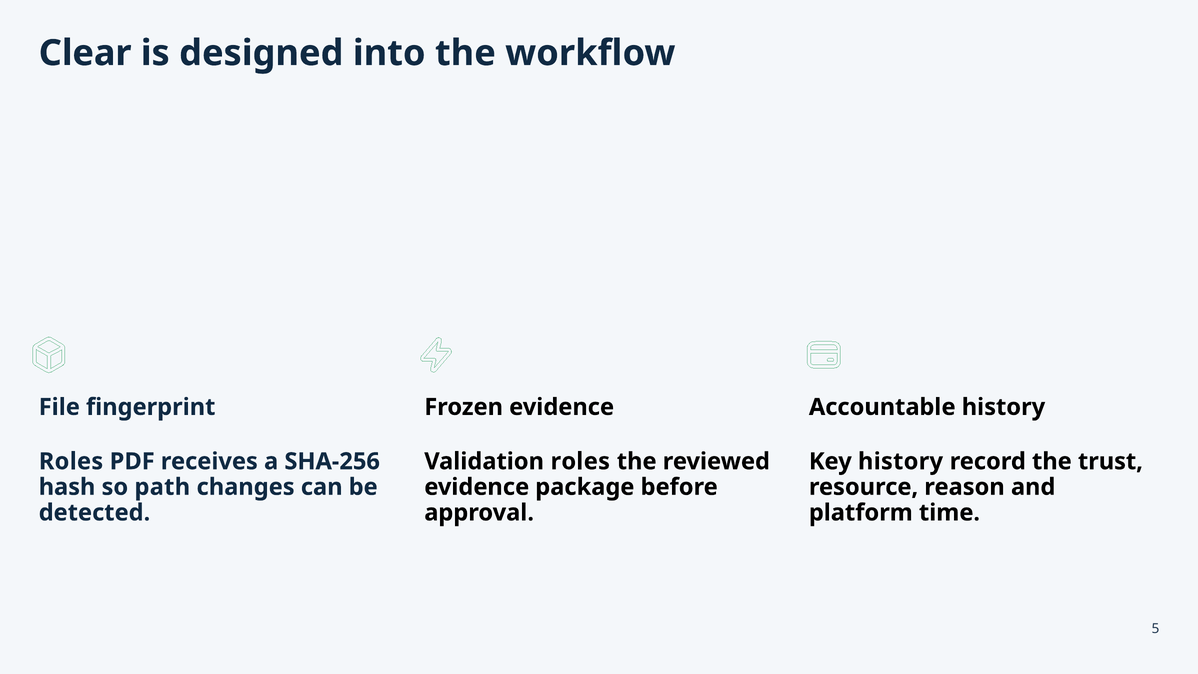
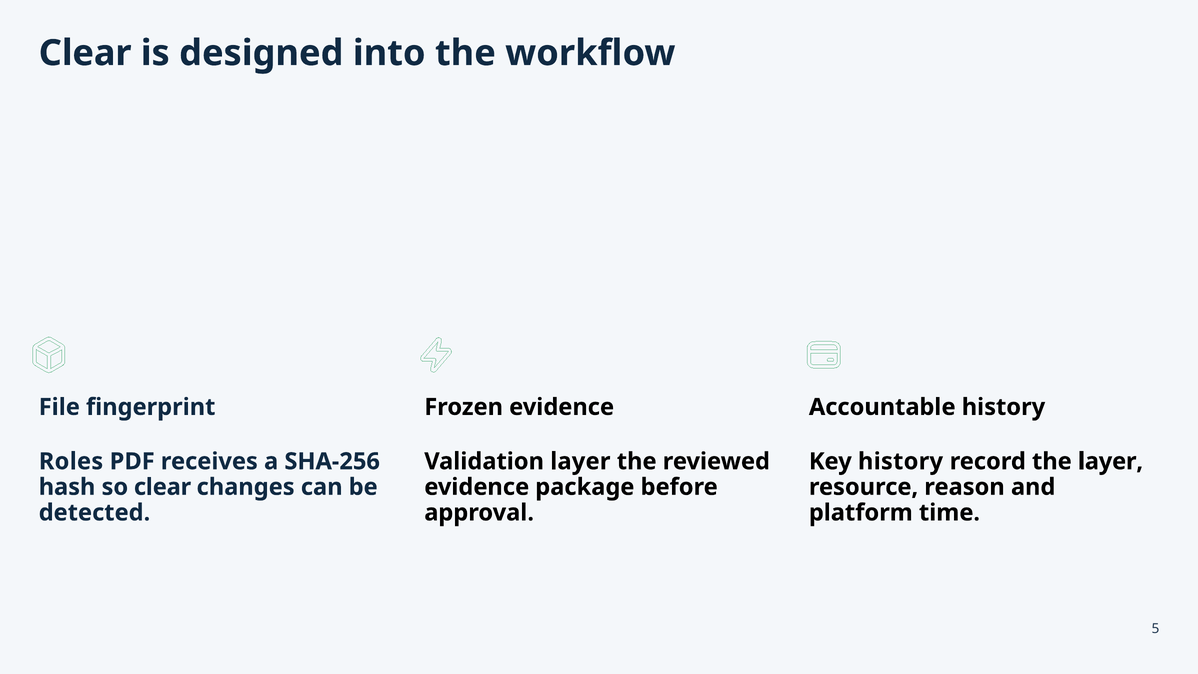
Validation roles: roles -> layer (580, 461)
the trust: trust -> layer (1111, 461)
so path: path -> clear (163, 487)
